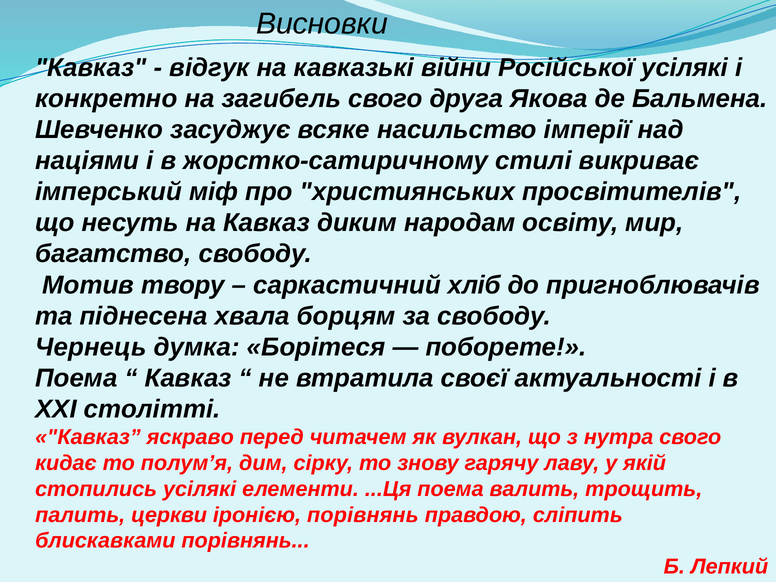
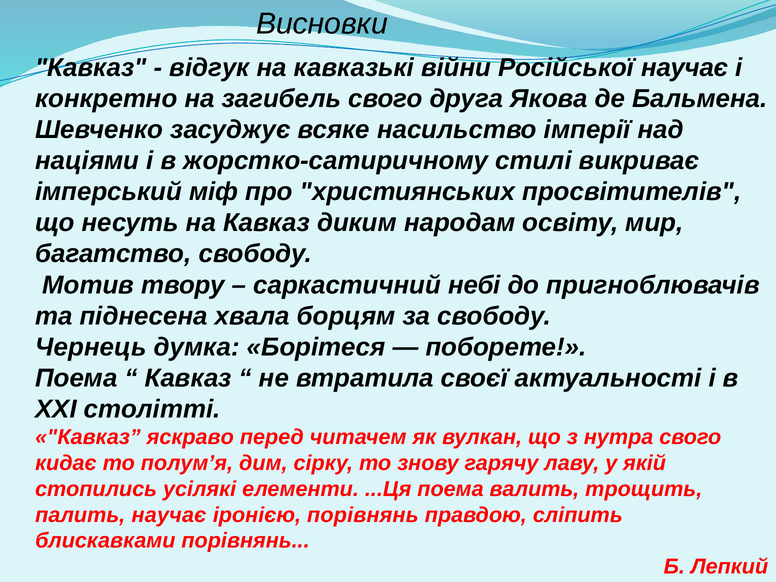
Російської усілякі: усілякі -> научає (685, 68)
хлiб: хлiб -> небi (474, 285)
палить церкви: церкви -> научає (169, 515)
